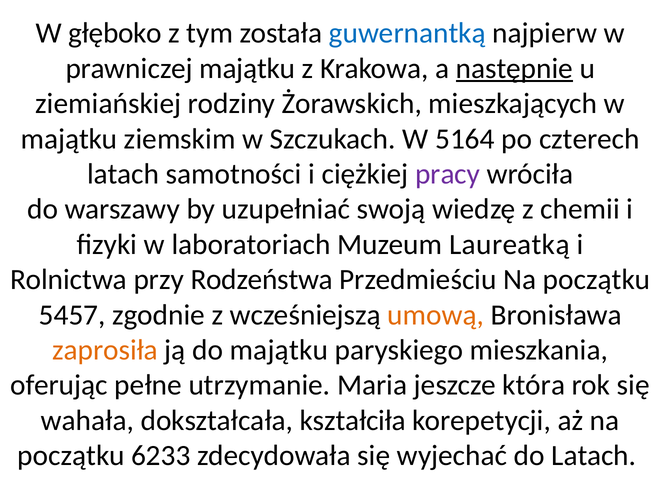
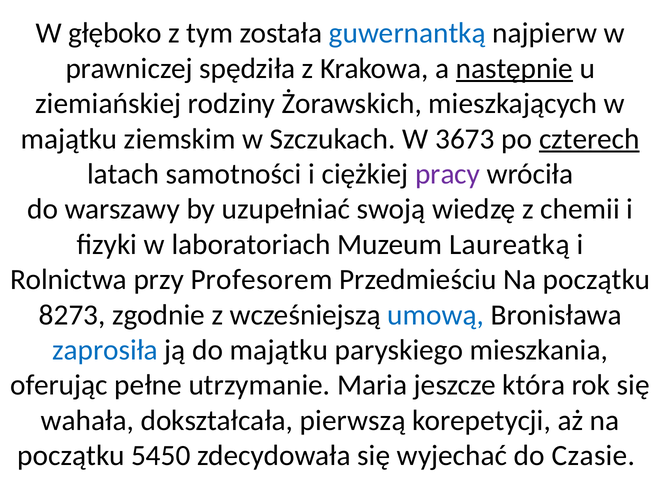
prawniczej majątku: majątku -> spędziła (247, 69)
5164: 5164 -> 3673 (465, 139)
czterech underline: none -> present (589, 139)
Rodzeństwa: Rodzeństwa -> Profesorem (262, 280)
5457: 5457 -> 8273 (72, 315)
umową colour: orange -> blue (436, 315)
zaprosiła colour: orange -> blue (105, 351)
kształciła: kształciła -> pierwszą (353, 421)
6233: 6233 -> 5450 (161, 456)
do Latach: Latach -> Czasie (594, 456)
